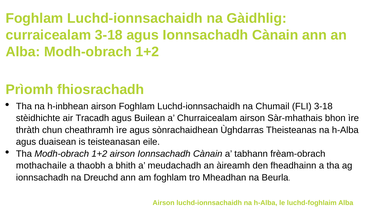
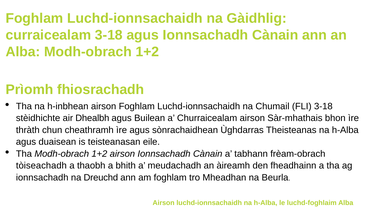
Tracadh: Tracadh -> Dhealbh (92, 118)
mothachaile: mothachaile -> tòiseachadh (41, 166)
